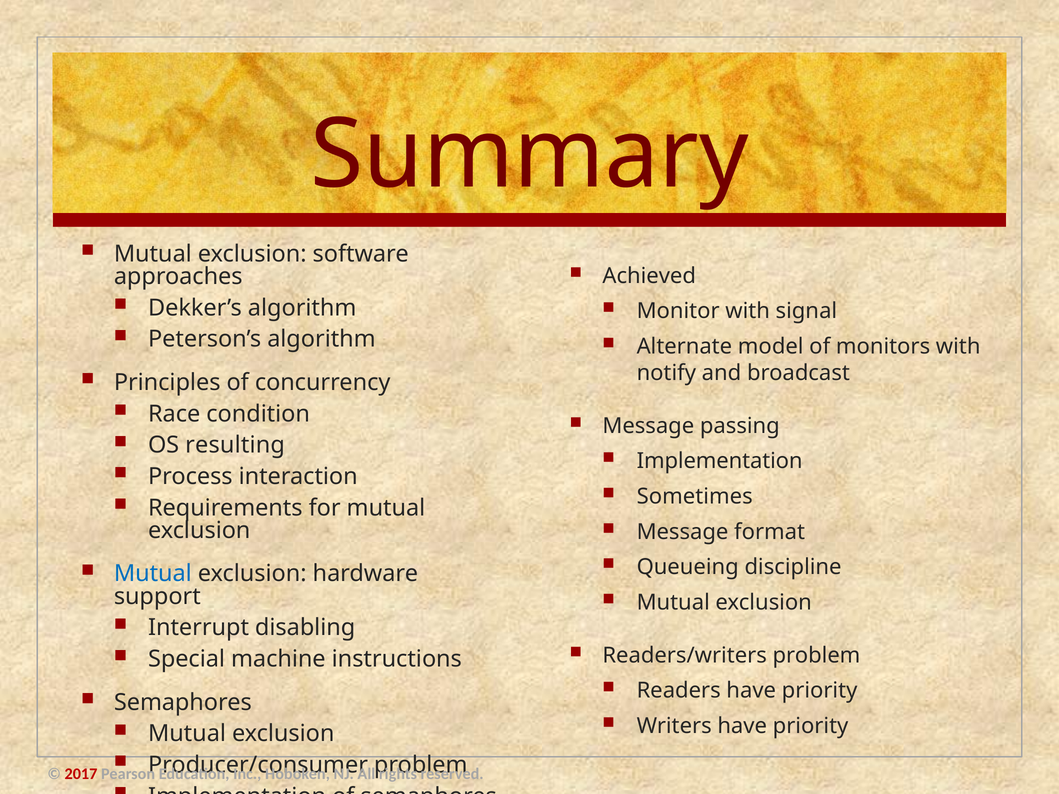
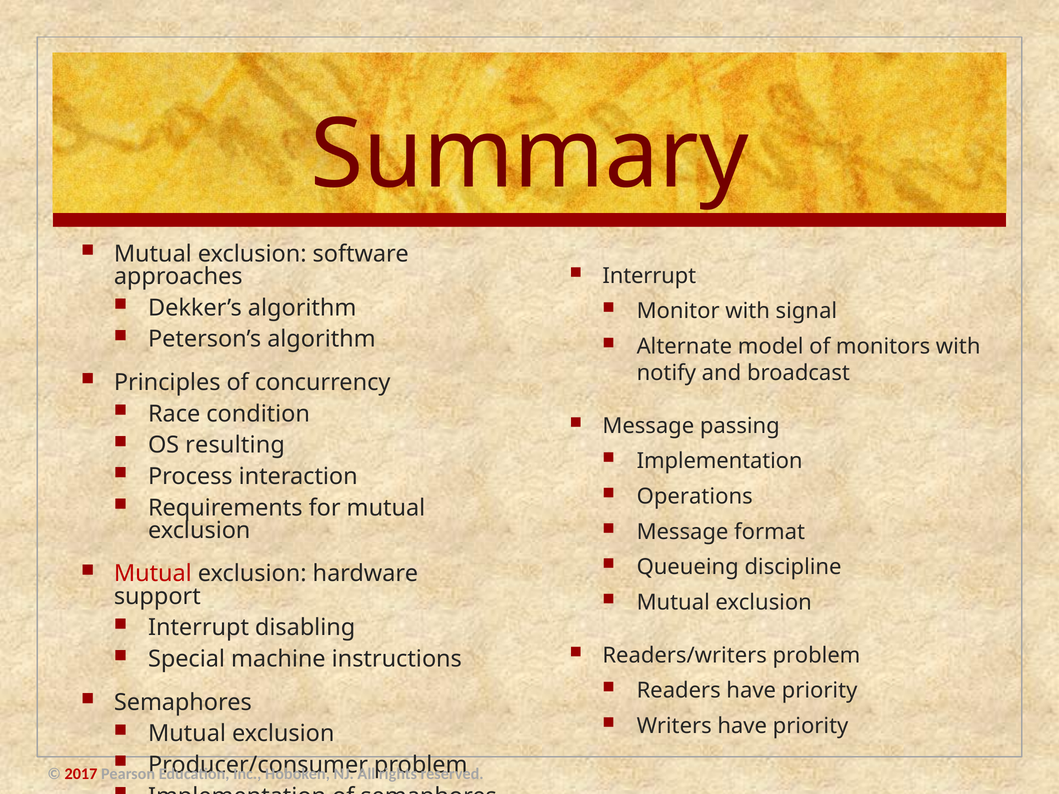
Achieved: Achieved -> Interrupt (649, 276)
Sometimes: Sometimes -> Operations (695, 497)
Mutual colour: blue -> red (153, 574)
